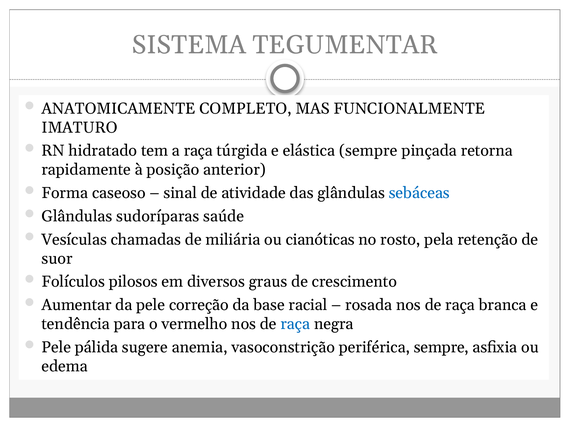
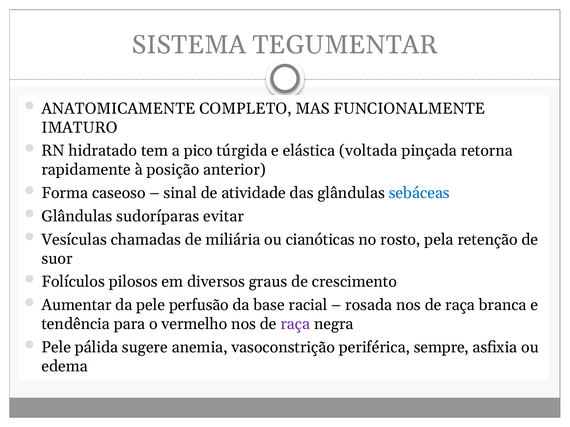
a raça: raça -> pico (198, 151)
elástica sempre: sempre -> voltada (368, 151)
saúde: saúde -> evitar (224, 217)
correção: correção -> perfusão (199, 305)
raça colour: blue -> purple (295, 324)
